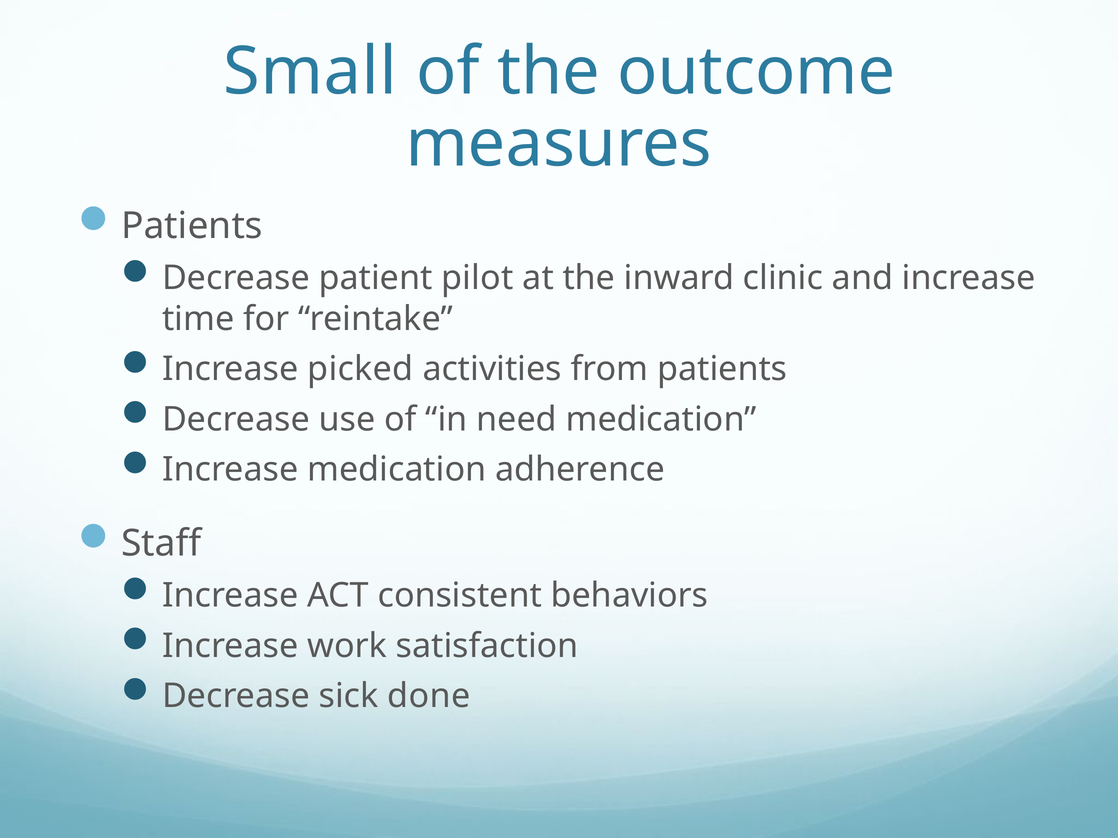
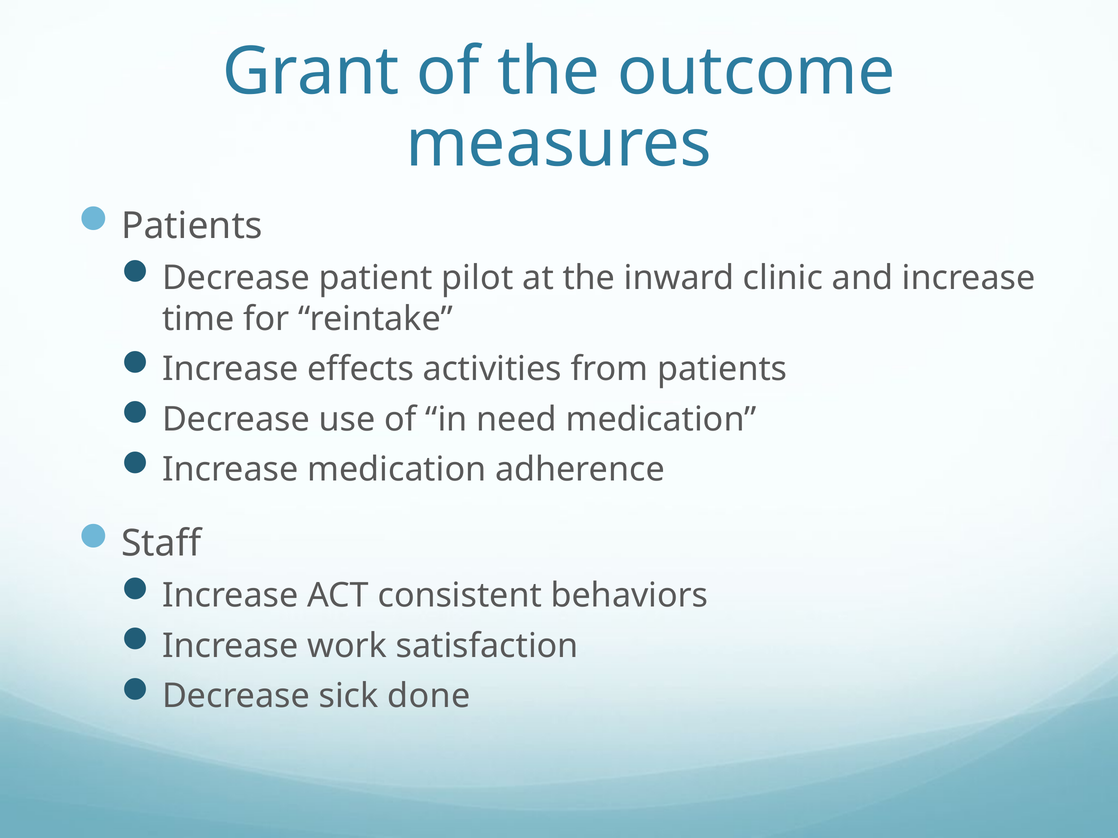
Small: Small -> Grant (311, 72)
picked: picked -> effects (361, 369)
